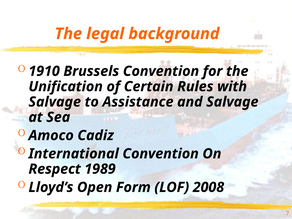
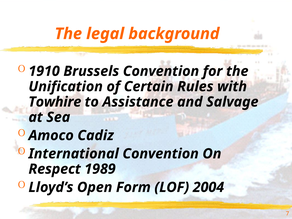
Salvage: Salvage -> Towhire (55, 102)
2008: 2008 -> 2004 (208, 187)
